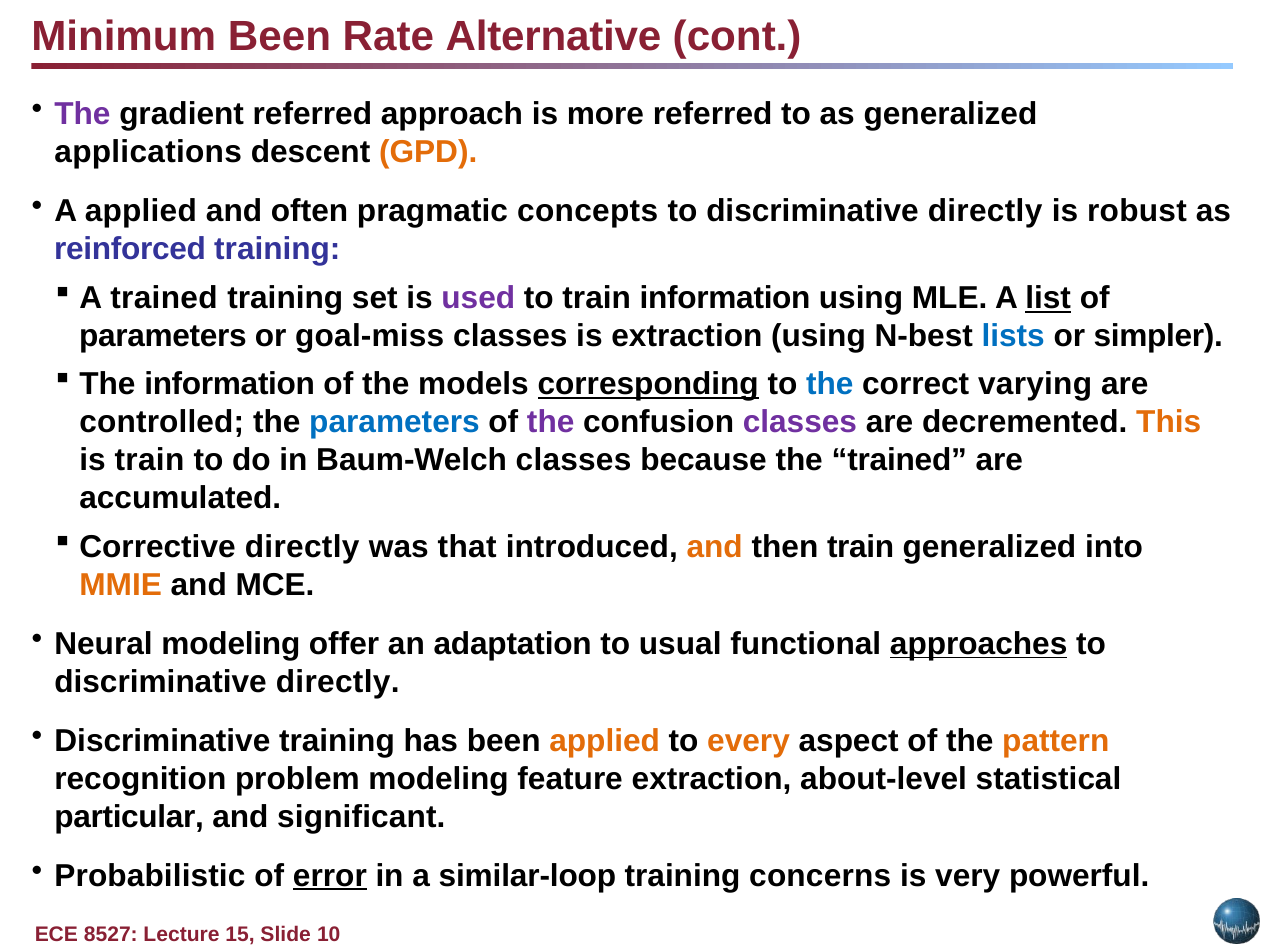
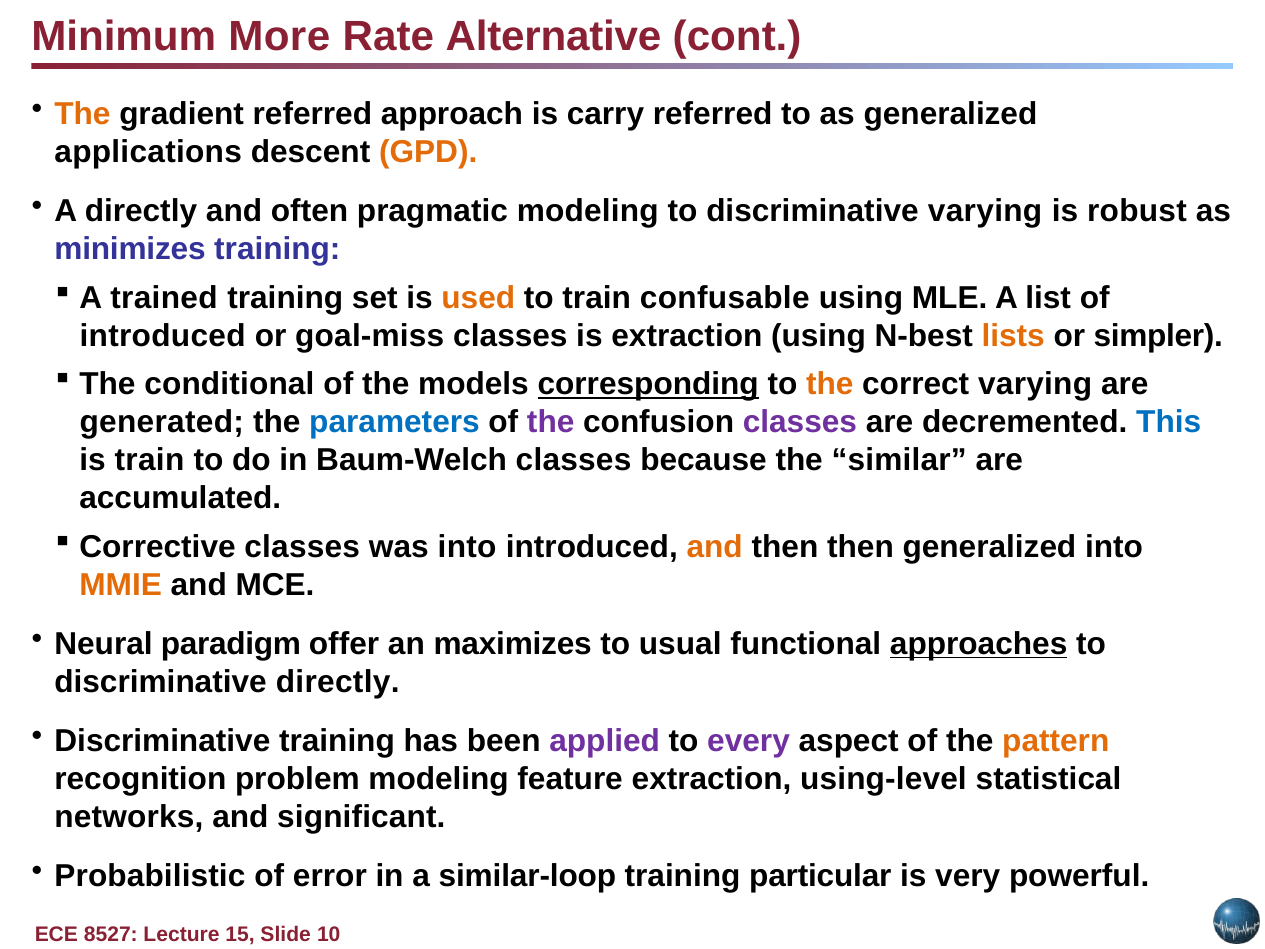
Minimum Been: Been -> More (279, 36)
The colour: purple -> orange (83, 115)
more: more -> carry (605, 115)
A applied: applied -> directly (141, 211)
pragmatic concepts: concepts -> modeling (588, 211)
directly: directly -> varying (985, 211)
reinforced: reinforced -> minimizes (130, 249)
used colour: purple -> orange (478, 298)
train information: information -> confusable (725, 298)
list underline: present -> none (1048, 298)
parameters: parameters -> introduced (163, 336)
lists colour: blue -> orange (1013, 336)
The information: information -> conditional (229, 384)
the colour: blue -> orange (830, 384)
controlled: controlled -> generated (162, 422)
This colour: orange -> blue (1169, 422)
the trained: trained -> similar (899, 460)
Corrective directly: directly -> classes (302, 547)
was that: that -> into (467, 547)
then train: train -> then (860, 547)
Neural modeling: modeling -> paradigm (231, 644)
adaptation: adaptation -> maximizes (513, 644)
applied colour: orange -> purple (605, 741)
every colour: orange -> purple (749, 741)
about-level: about-level -> using-level (883, 779)
particular: particular -> networks (129, 817)
error underline: present -> none (330, 876)
concerns: concerns -> particular (820, 876)
